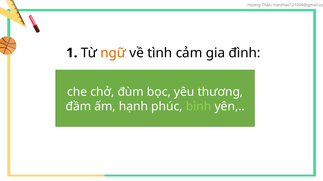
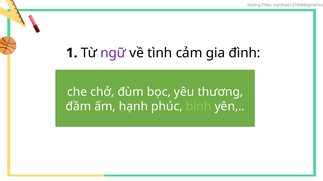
ngữ colour: orange -> purple (113, 53)
